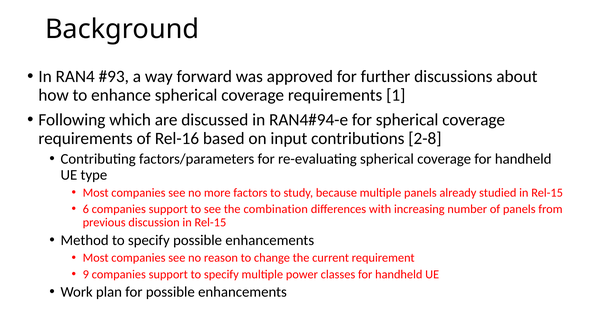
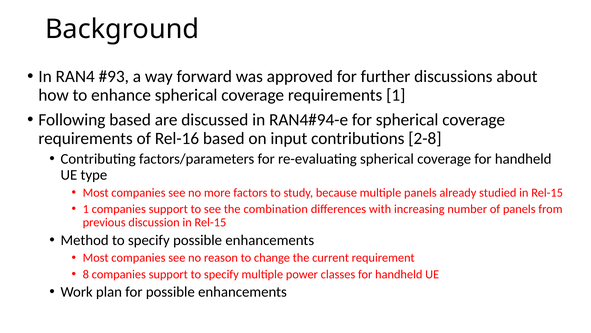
Following which: which -> based (130, 120)
6: 6 -> 1 (86, 209)
9: 9 -> 8 (86, 274)
